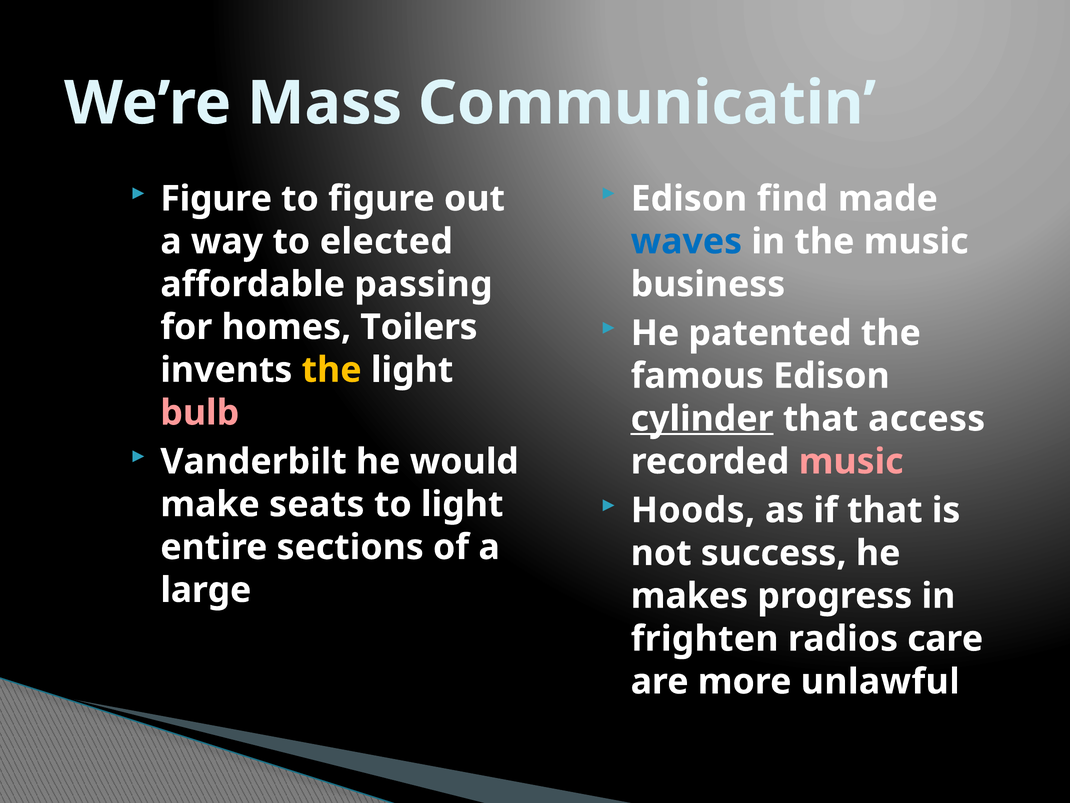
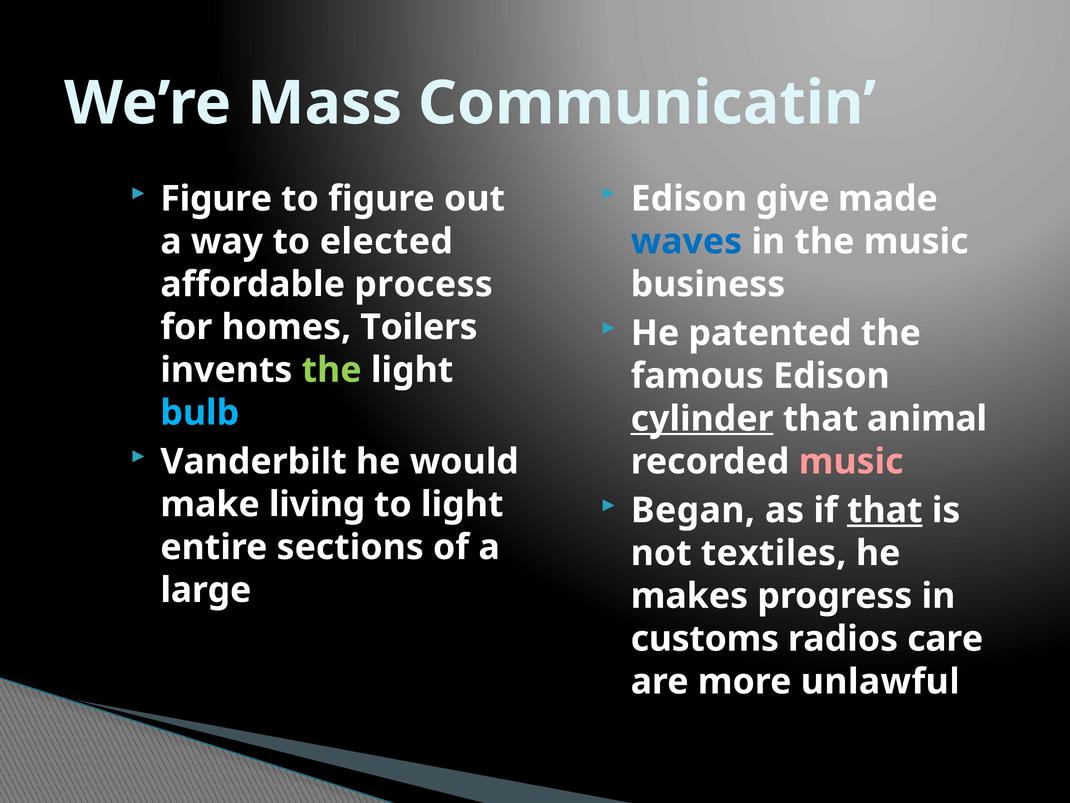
find: find -> give (793, 199)
passing: passing -> process (424, 284)
the colour: yellow -> light green (332, 370)
bulb colour: pink -> light blue (200, 413)
access: access -> animal (927, 419)
Hoods: Hoods -> Began (693, 510)
that underline: none -> present (885, 510)
seats: seats -> living (317, 504)
success: success -> textiles (774, 553)
frighten: frighten -> customs (705, 638)
